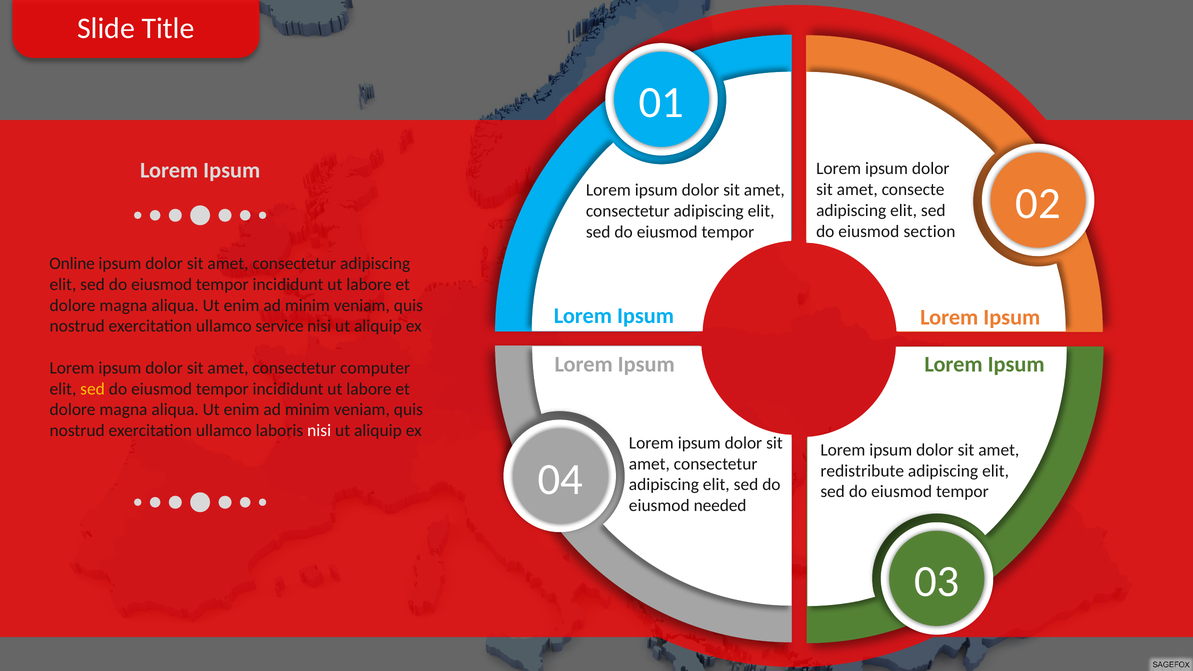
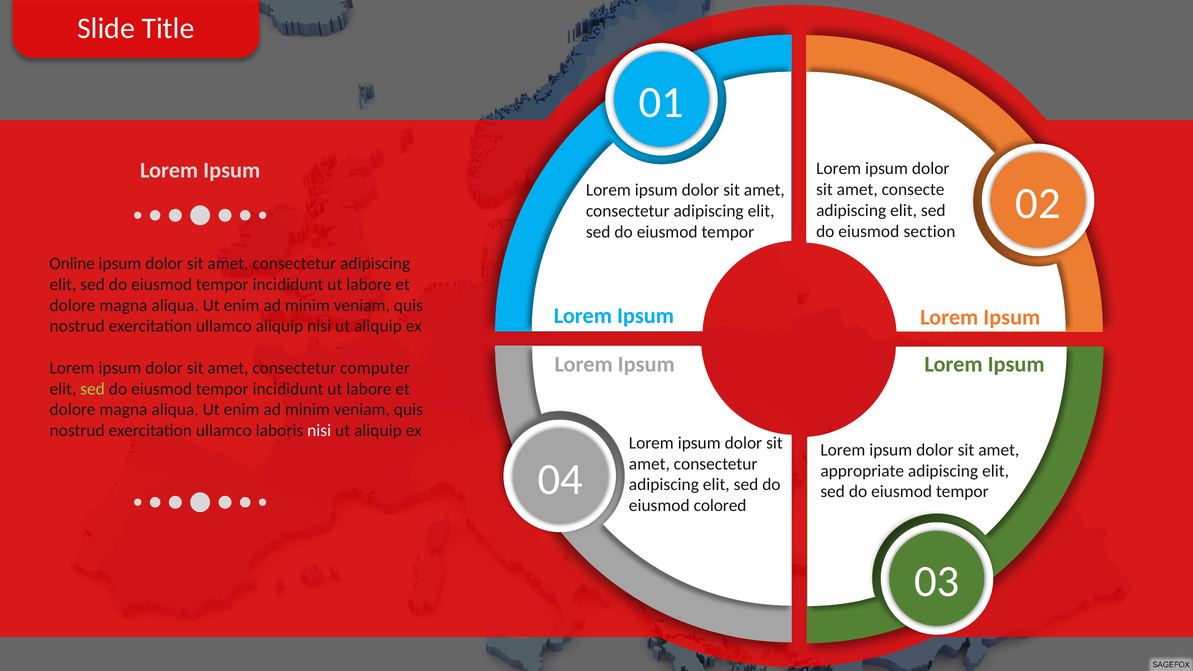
ullamco service: service -> aliquip (280, 326)
sed colour: yellow -> light green (93, 389)
redistribute: redistribute -> appropriate (862, 471)
needed: needed -> colored (720, 506)
